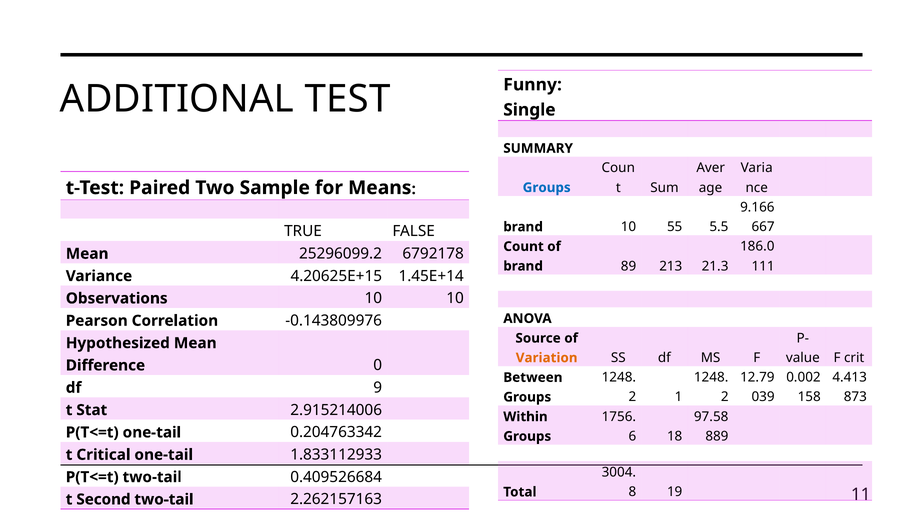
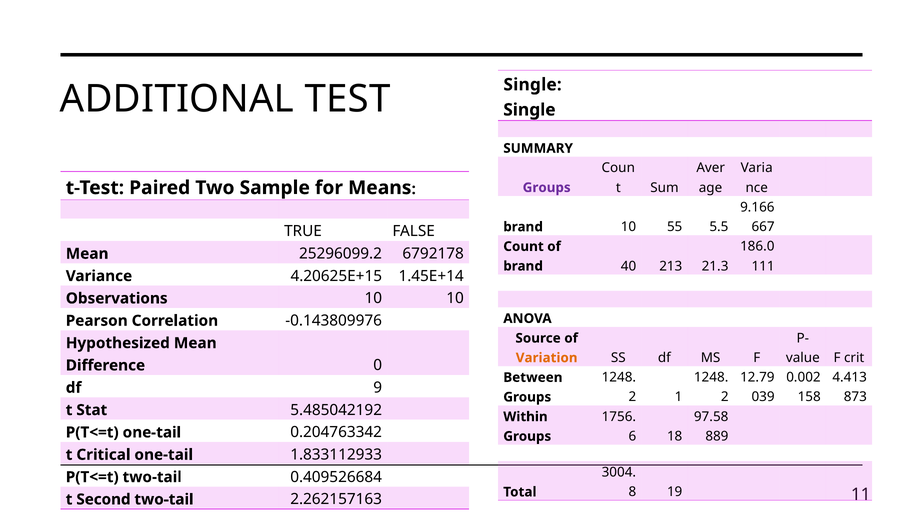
Funny: Funny -> Single (533, 85)
Groups colour: blue -> purple (547, 188)
89: 89 -> 40 (629, 266)
2.915214006: 2.915214006 -> 5.485042192 (336, 410)
